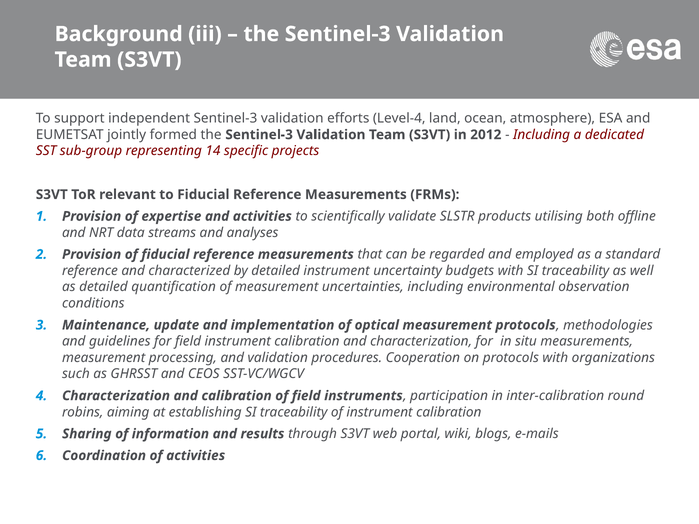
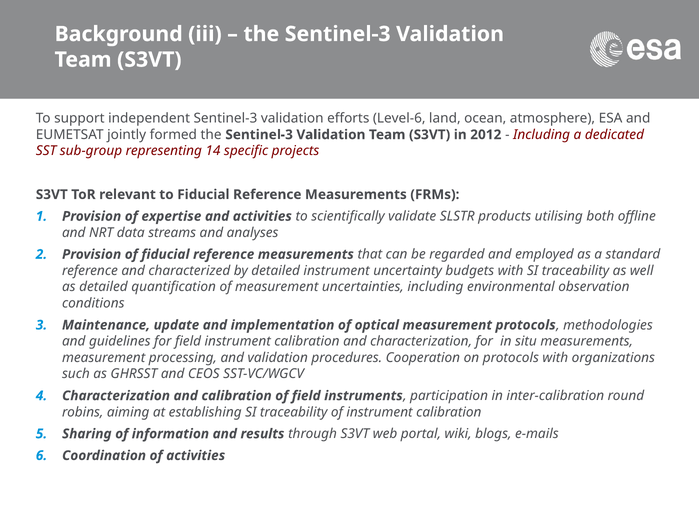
Level-4: Level-4 -> Level-6 (399, 118)
